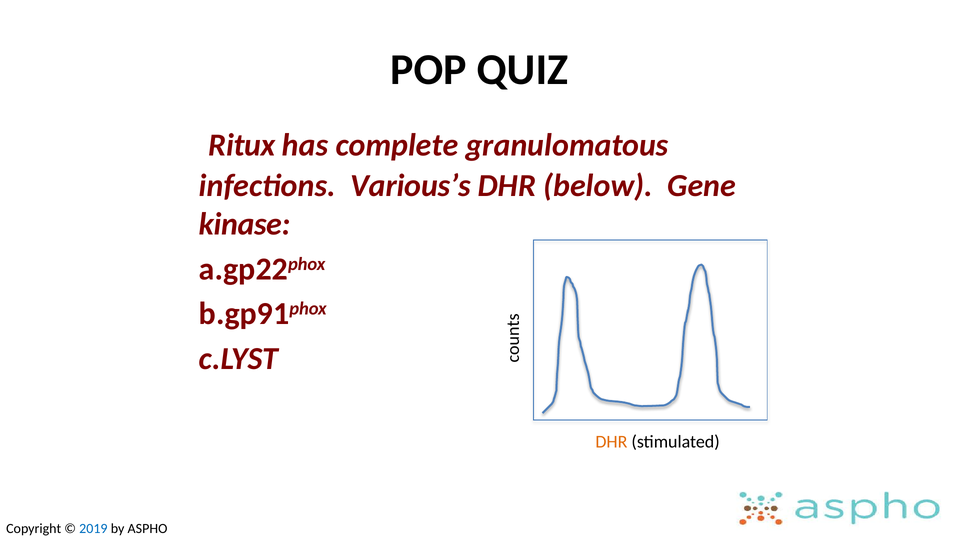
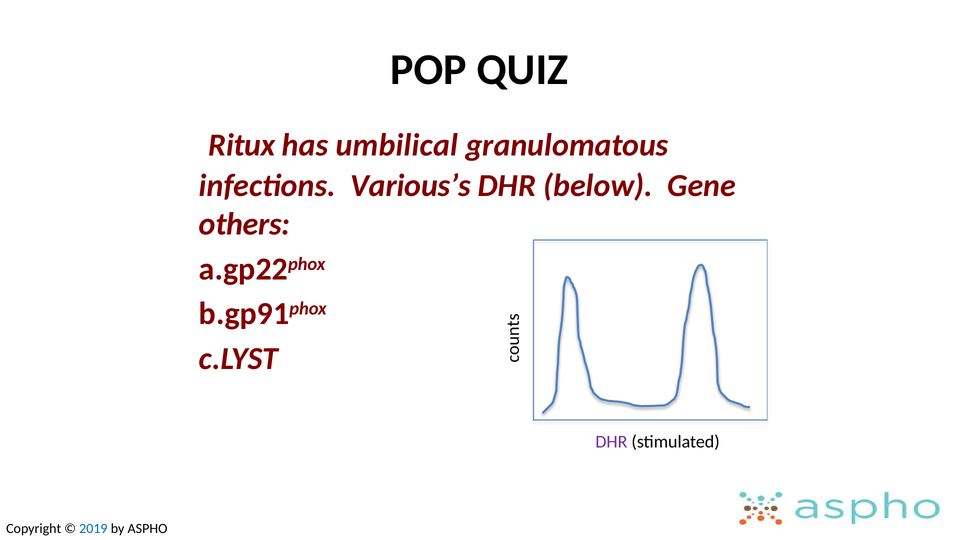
complete: complete -> umbilical (397, 145)
kinase: kinase -> others (245, 224)
DHR colour: orange -> purple (611, 441)
